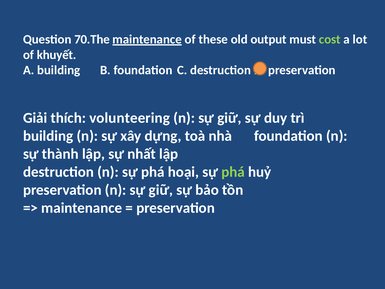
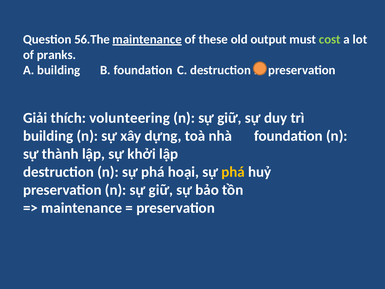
70.The: 70.The -> 56.The (92, 39)
khuyết: khuyết -> pranks (57, 55)
nhất: nhất -> khởi (142, 154)
phá colour: light green -> yellow (233, 172)
